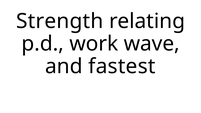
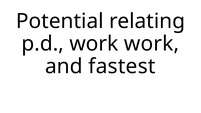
Strength: Strength -> Potential (60, 21)
work wave: wave -> work (152, 44)
